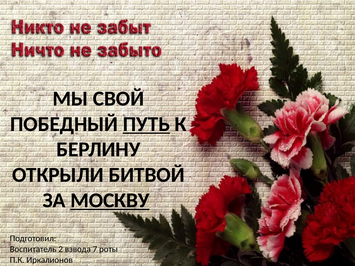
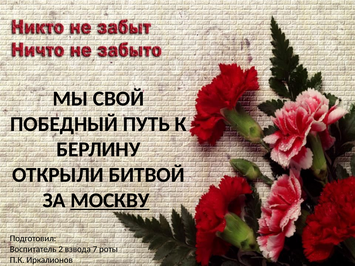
ПУТЬ underline: present -> none (146, 124)
